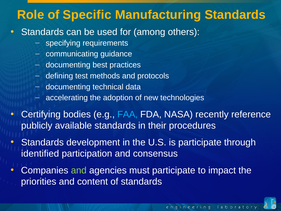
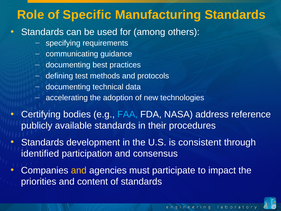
recently: recently -> address (212, 114)
is participate: participate -> consistent (200, 142)
and colour: light green -> yellow (79, 170)
